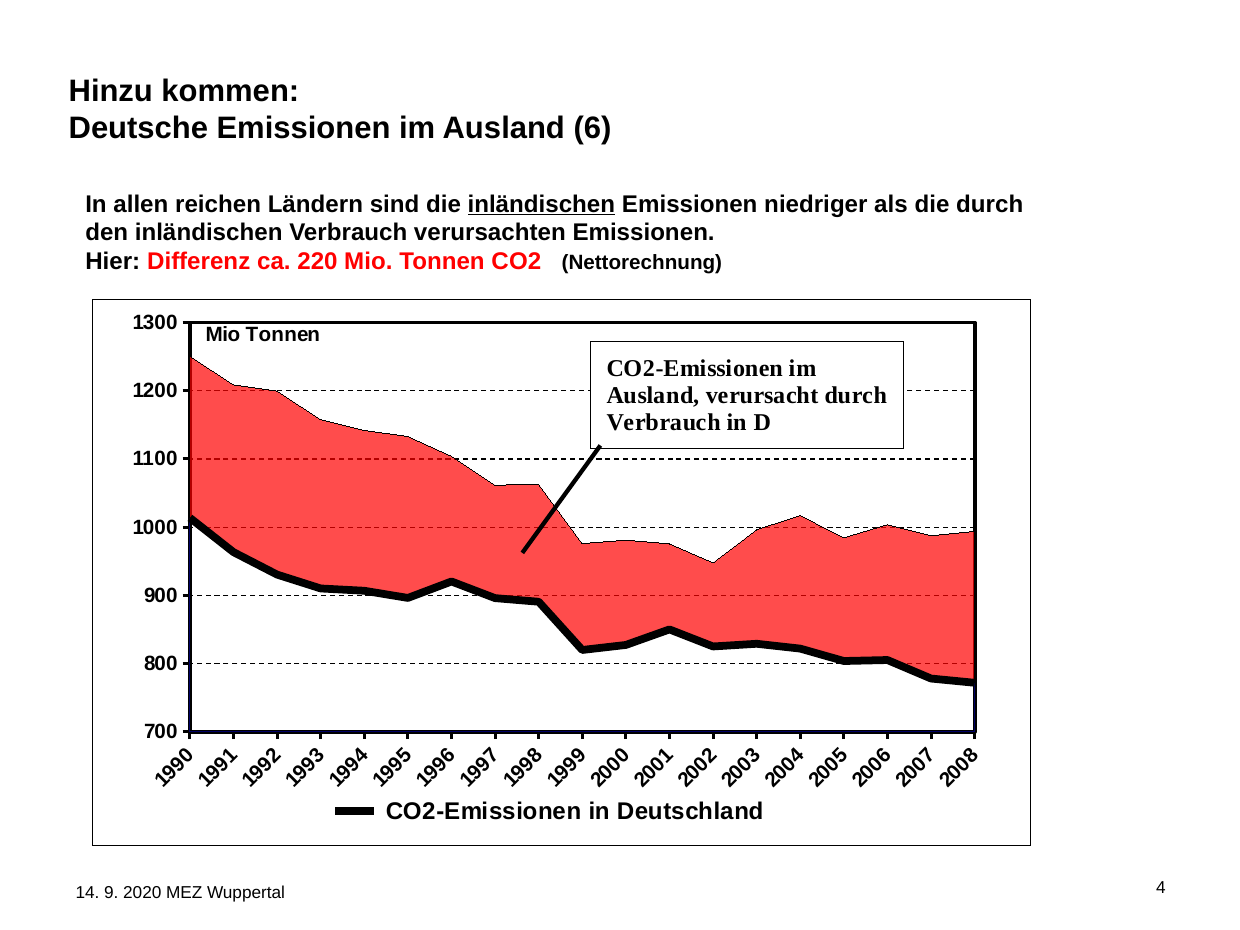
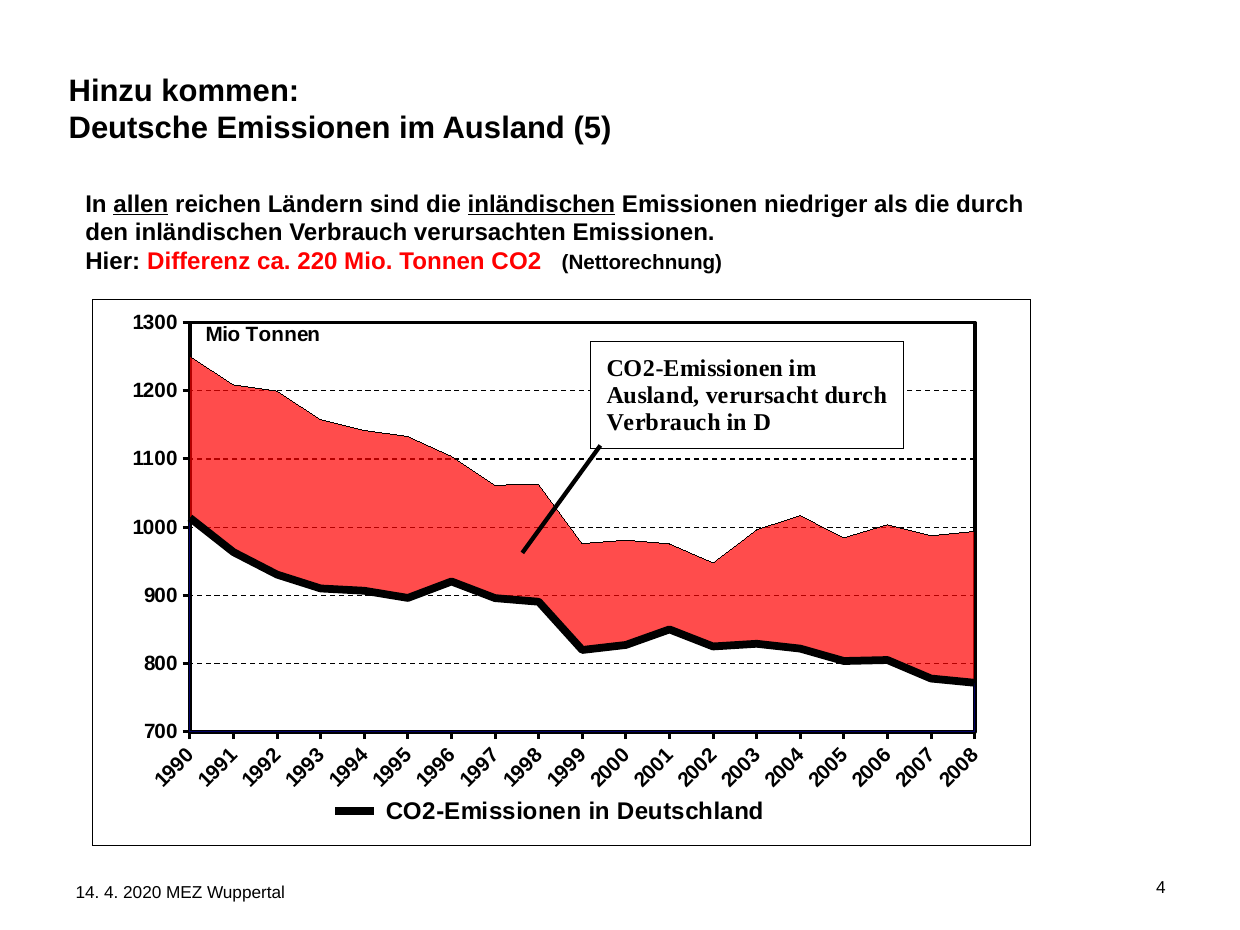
Ausland 6: 6 -> 5 (592, 129)
allen underline: none -> present (141, 204)
14 9: 9 -> 4 (111, 893)
